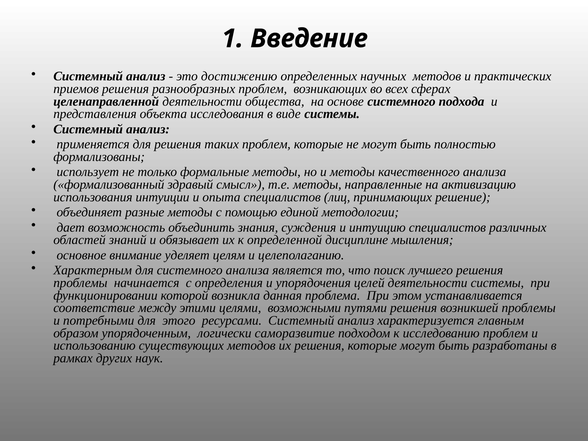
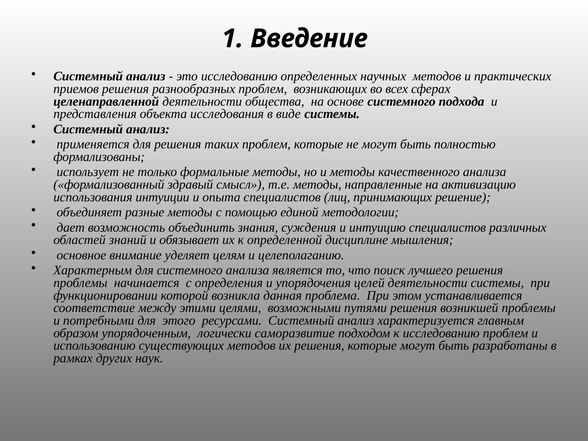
это достижению: достижению -> исследованию (239, 76)
